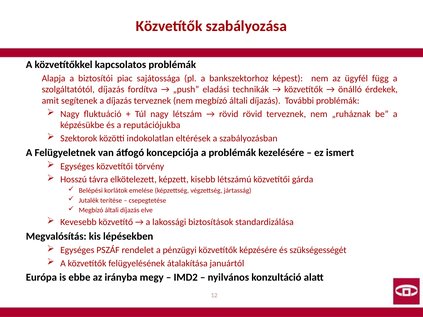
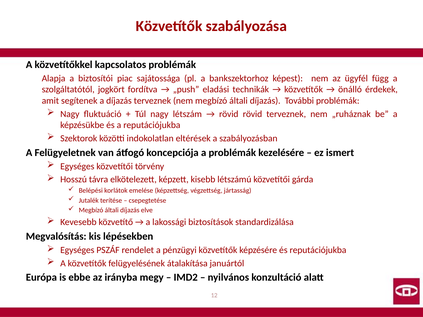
szolgáltatótól díjazás: díjazás -> jogkört (111, 90)
és szükségességét: szükségességét -> reputációjukba (318, 250)
